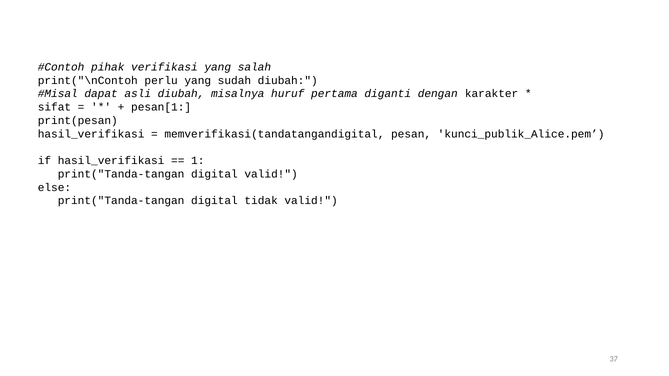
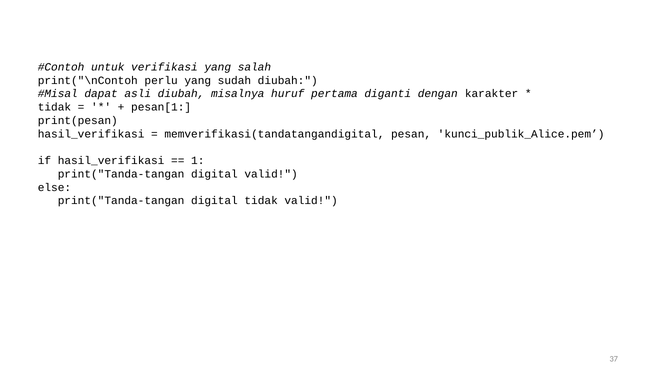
pihak: pihak -> untuk (108, 67)
sifat: sifat -> tidak (54, 107)
